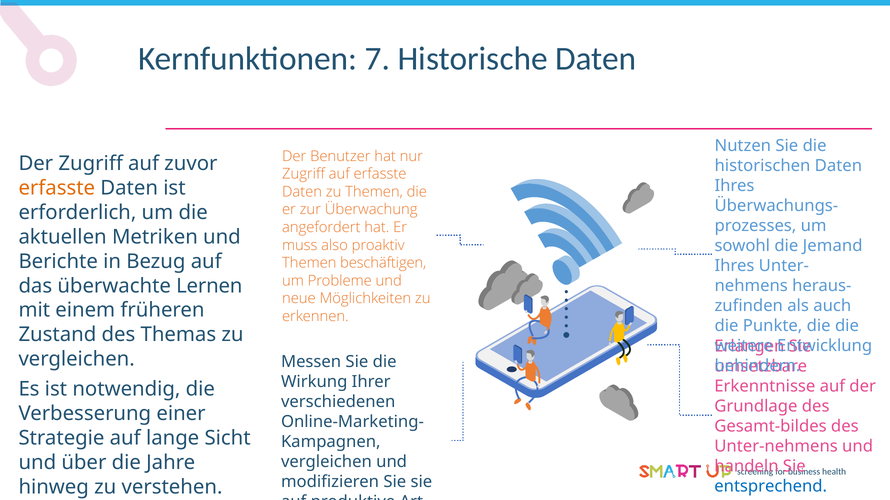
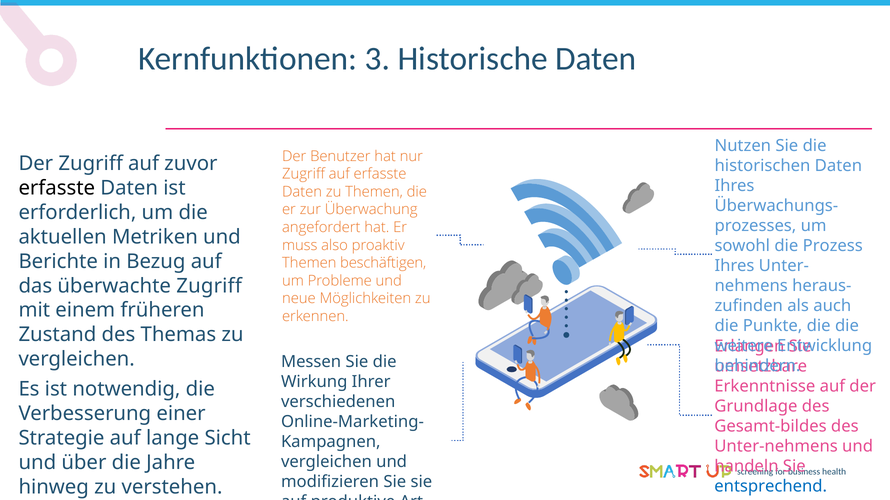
7: 7 -> 3 (377, 59)
erfasste colour: orange -> black (57, 188)
Jemand: Jemand -> Prozess (833, 246)
überwachte Lernen: Lernen -> Zugriff (209, 286)
